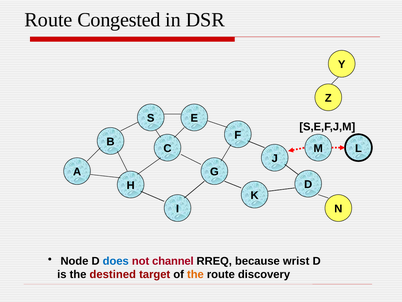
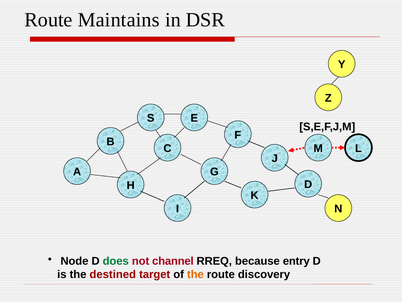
Congested: Congested -> Maintains (119, 20)
does colour: blue -> green (116, 261)
wrist: wrist -> entry (296, 261)
